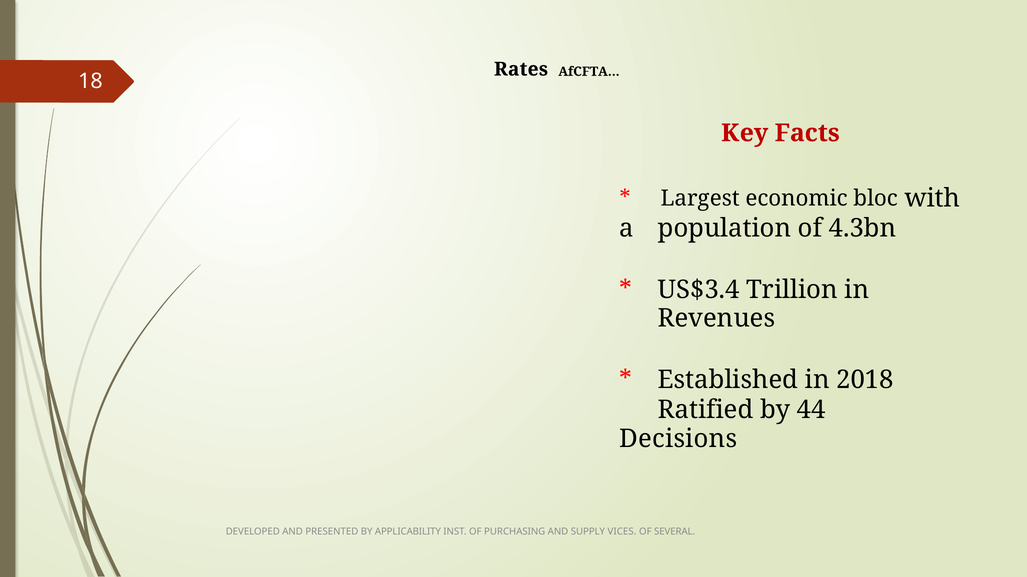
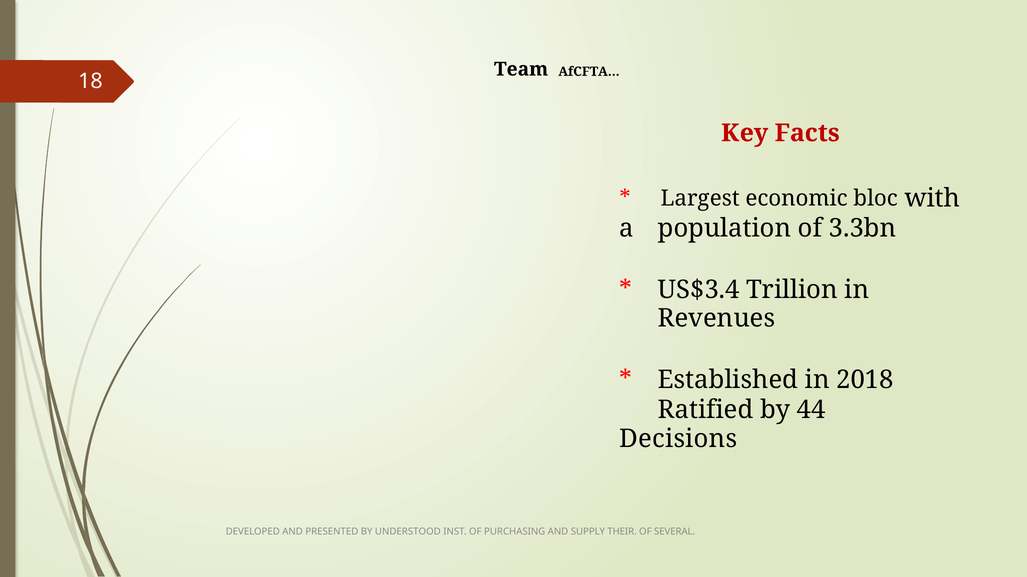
Rates: Rates -> Team (521, 69)
4.3bn: 4.3bn -> 3.3bn (863, 229)
APPLICABILITY: APPLICABILITY -> UNDERSTOOD (408, 532)
VICES: VICES -> THEIR (622, 532)
